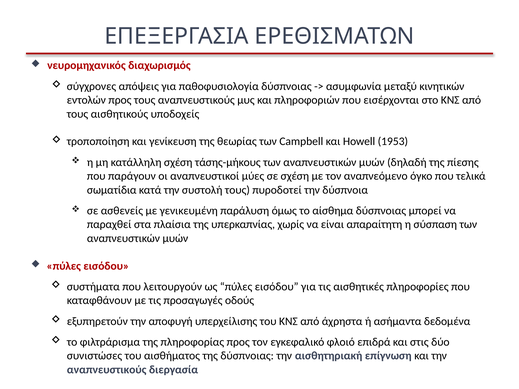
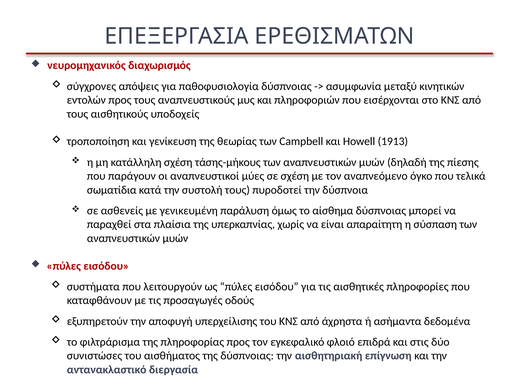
1953: 1953 -> 1913 (393, 142)
αναπνευστικούς: αναπνευστικούς -> αντανακλαστικό (107, 370)
